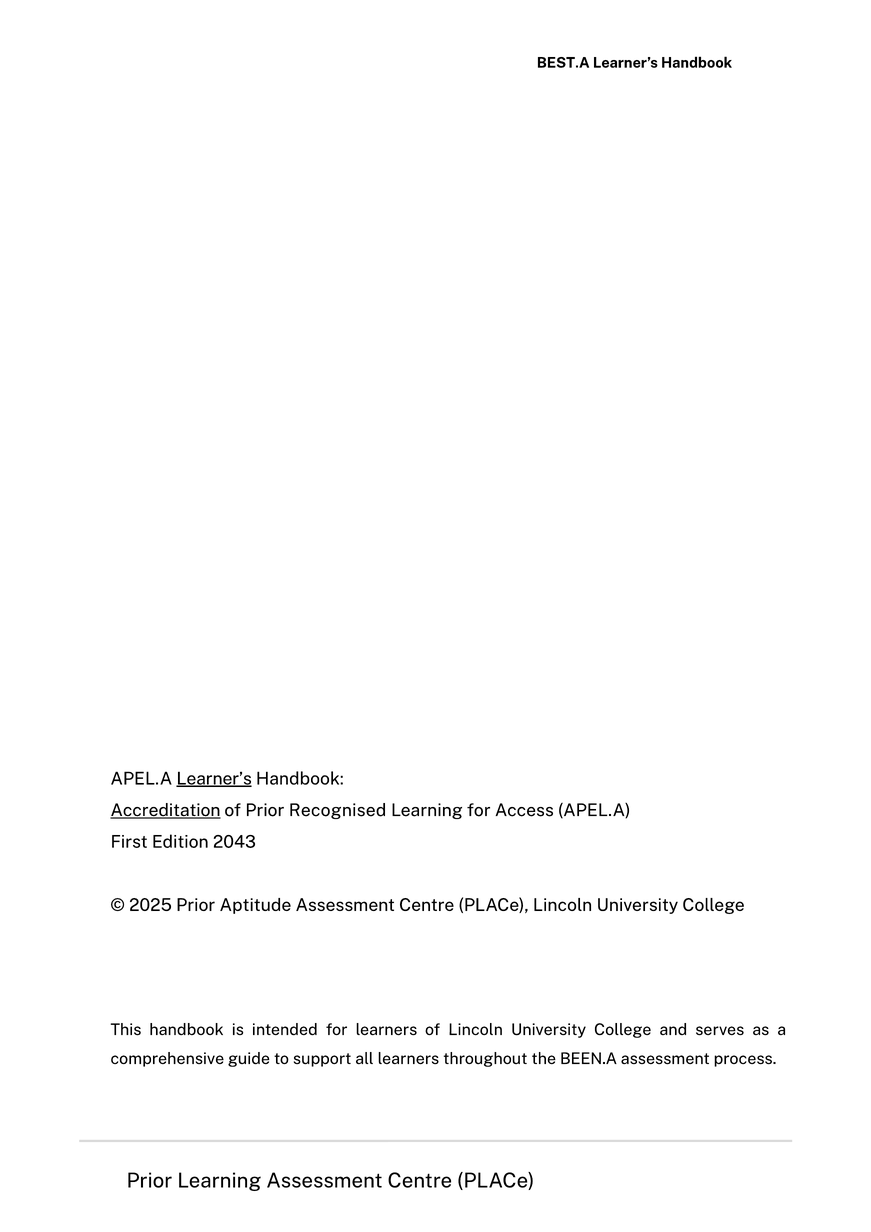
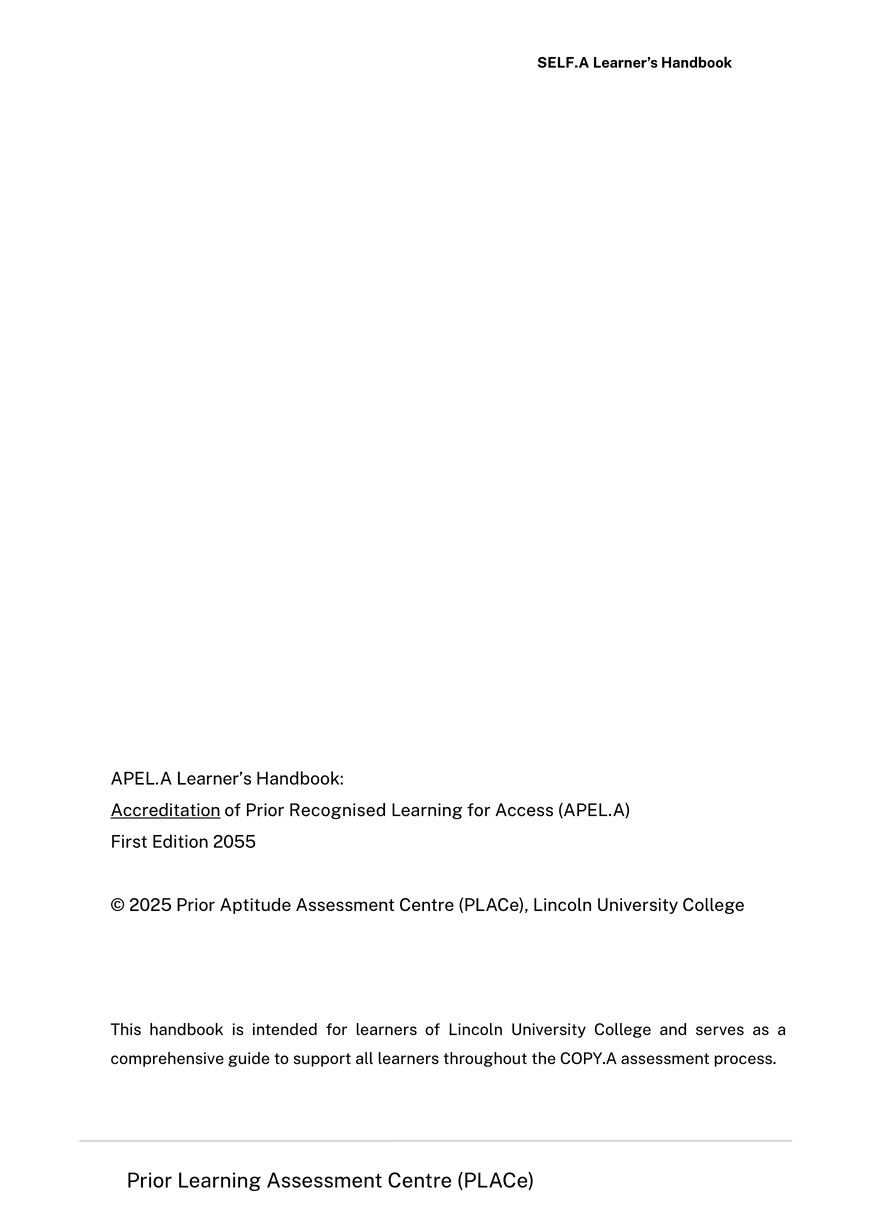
BEST.A: BEST.A -> SELF.A (563, 63)
Learner’s underline: present -> none (214, 779)
2043: 2043 -> 2055 (234, 842)
BEEN.A: BEEN.A -> COPY.A (589, 1059)
